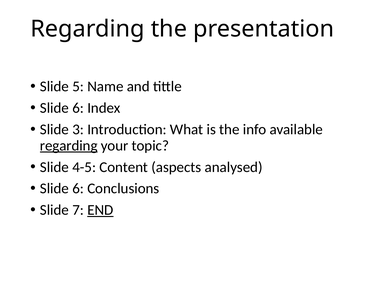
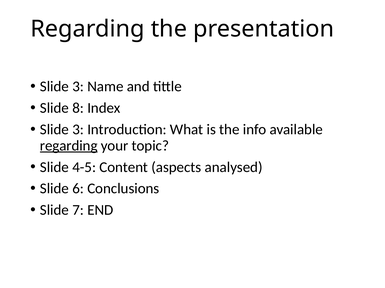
5: 5 -> 3 (78, 87)
6: 6 -> 8 (78, 108)
END underline: present -> none (100, 211)
